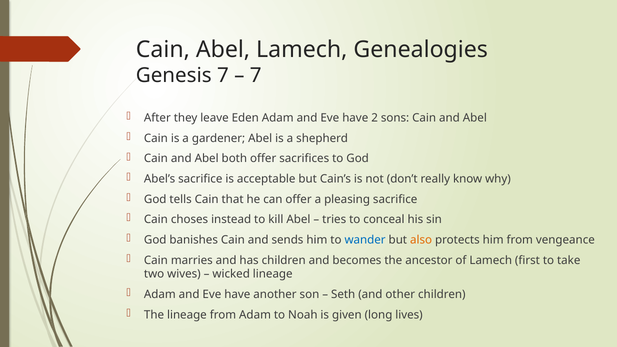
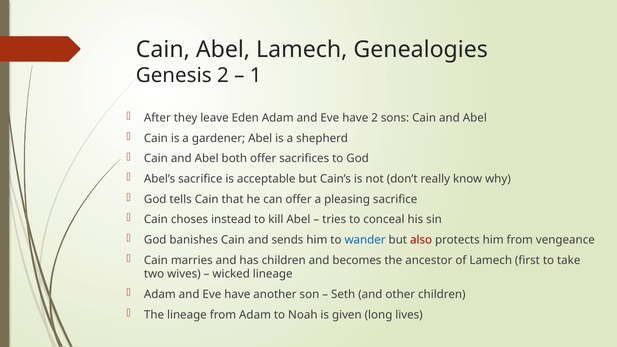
Genesis 7: 7 -> 2 (223, 75)
7: 7 -> 1 (256, 75)
also colour: orange -> red (421, 240)
